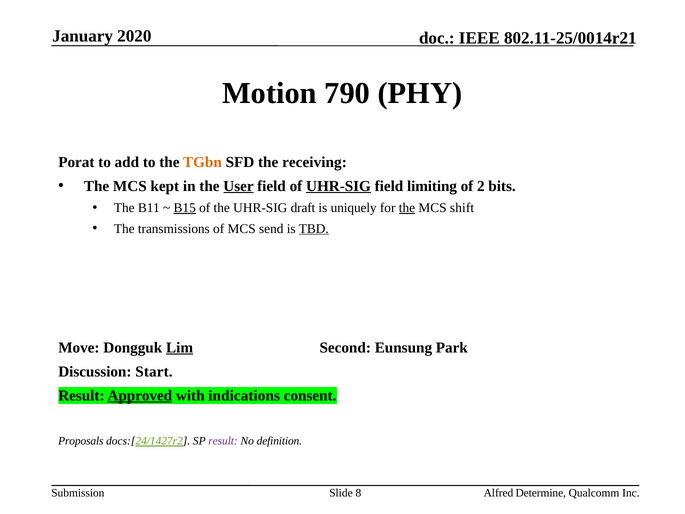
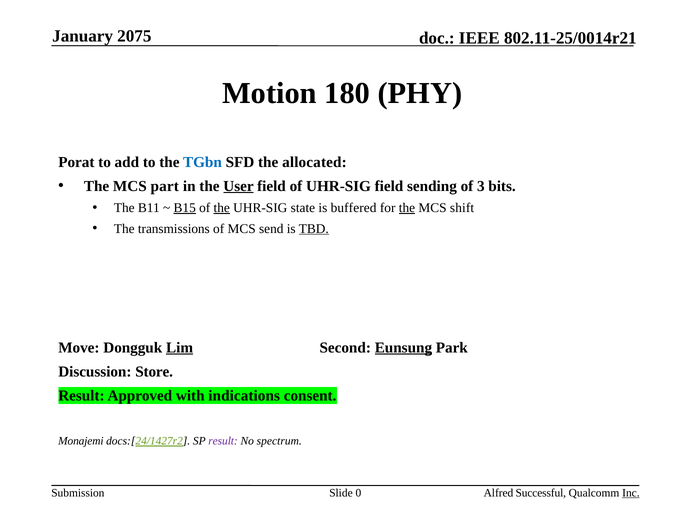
2020: 2020 -> 2075 (134, 36)
790: 790 -> 180 (347, 93)
TGbn colour: orange -> blue (202, 162)
receiving: receiving -> allocated (314, 162)
kept: kept -> part (165, 186)
UHR-SIG underline: present -> none (339, 186)
limiting: limiting -> sending (432, 186)
2: 2 -> 3 (481, 186)
the underline: none -> present (222, 208)
draft: draft -> state (303, 208)
uniquely: uniquely -> buffered (354, 208)
Eunsung underline: none -> present (403, 347)
Start: Start -> Store (154, 371)
Approved underline: present -> none (140, 395)
Proposals: Proposals -> Monajemi (81, 441)
definition: definition -> spectrum (279, 441)
8: 8 -> 0 (358, 493)
Determine: Determine -> Successful (541, 493)
Inc underline: none -> present (631, 493)
